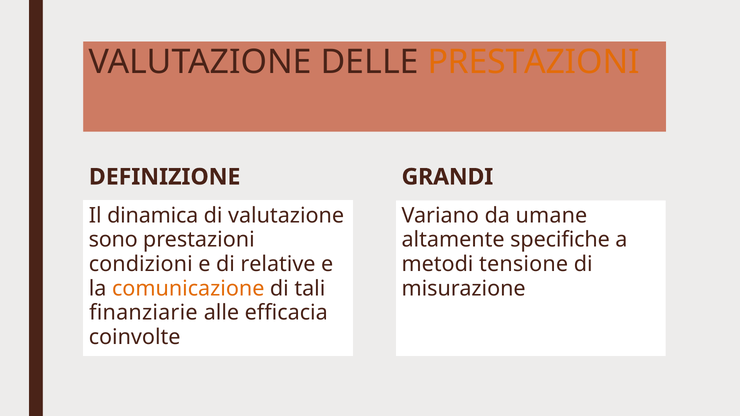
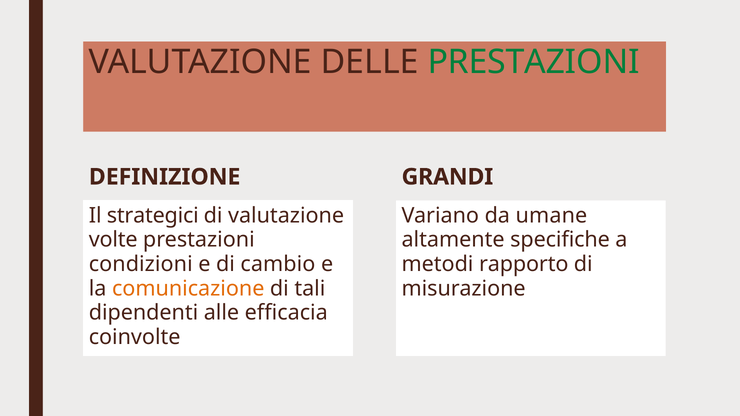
PRESTAZIONI colour: orange -> green (534, 62)
dinamica: dinamica -> strategici (153, 216)
sono: sono -> volte (113, 240)
relative: relative -> cambio (278, 264)
tensione: tensione -> rapporto (524, 264)
finanziarie: finanziarie -> dipendenti (144, 313)
